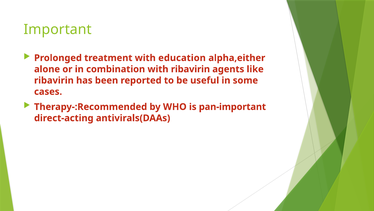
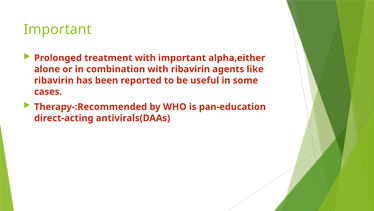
with education: education -> important (182, 58)
pan-important: pan-important -> pan-education (232, 107)
